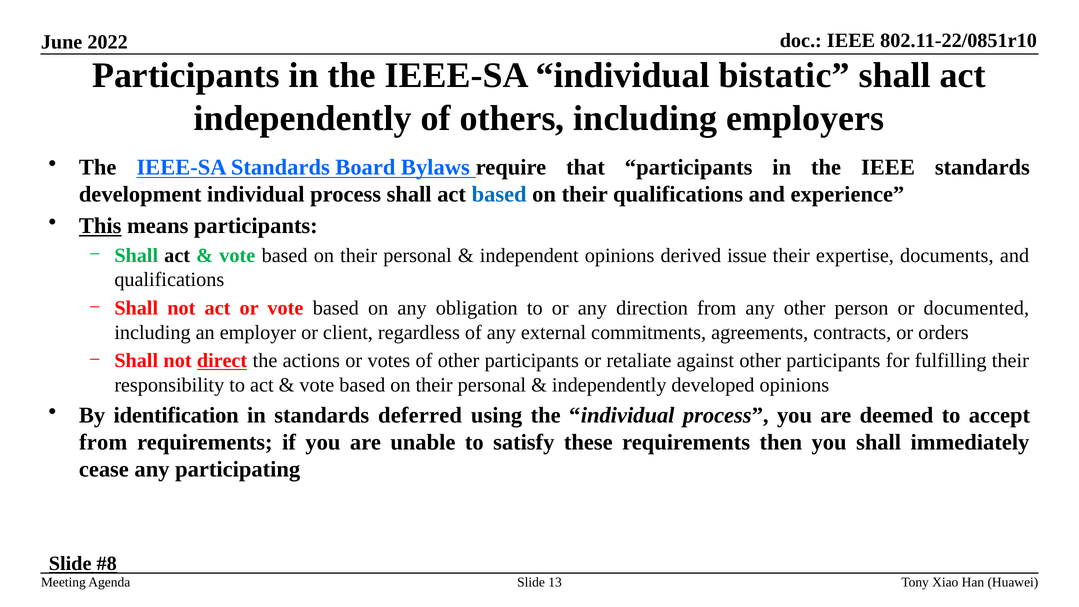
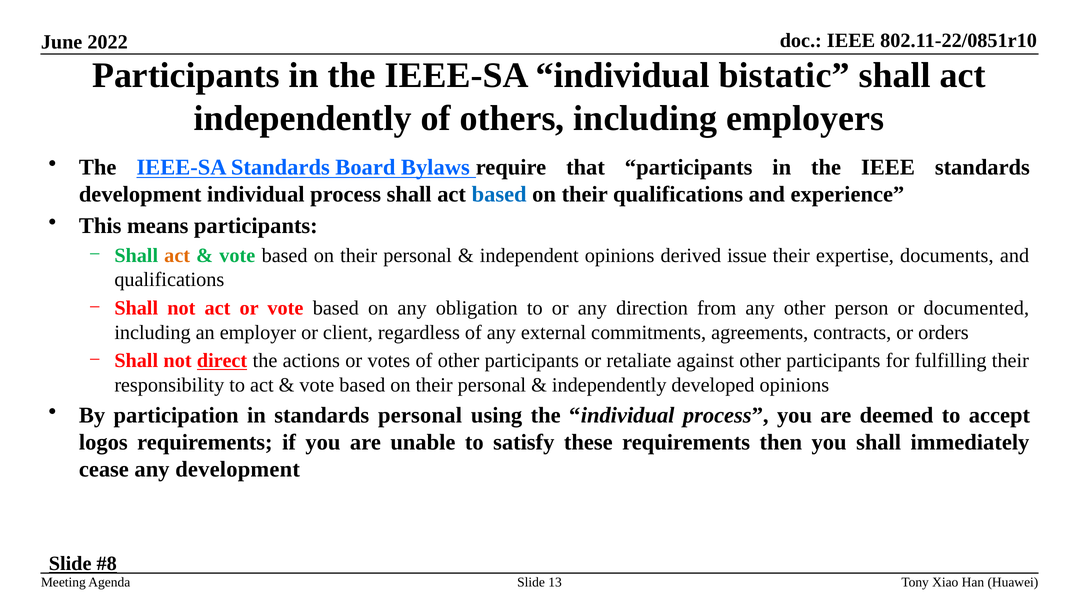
This underline: present -> none (100, 226)
act colour: black -> orange (177, 255)
identification: identification -> participation (176, 415)
standards deferred: deferred -> personal (420, 415)
from: from -> logos (103, 442)
any participating: participating -> development (238, 469)
